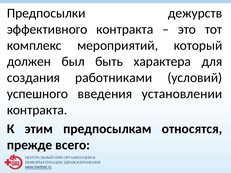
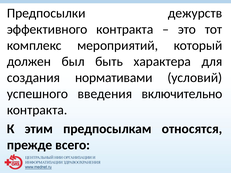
работниками: работниками -> нормативами (114, 78)
установлении: установлении -> включительно (182, 94)
